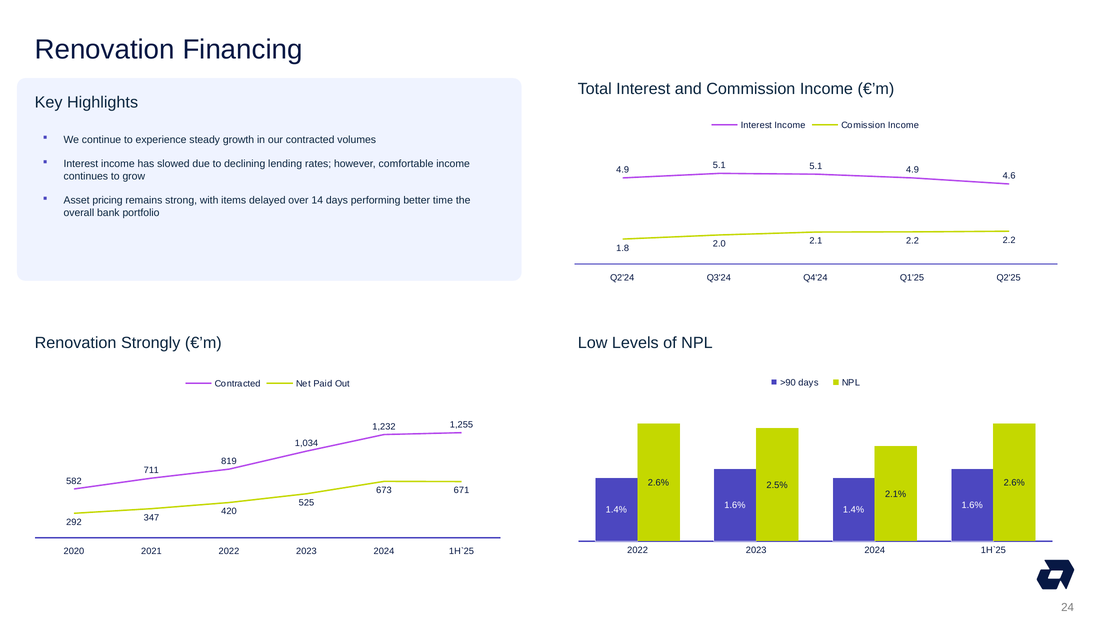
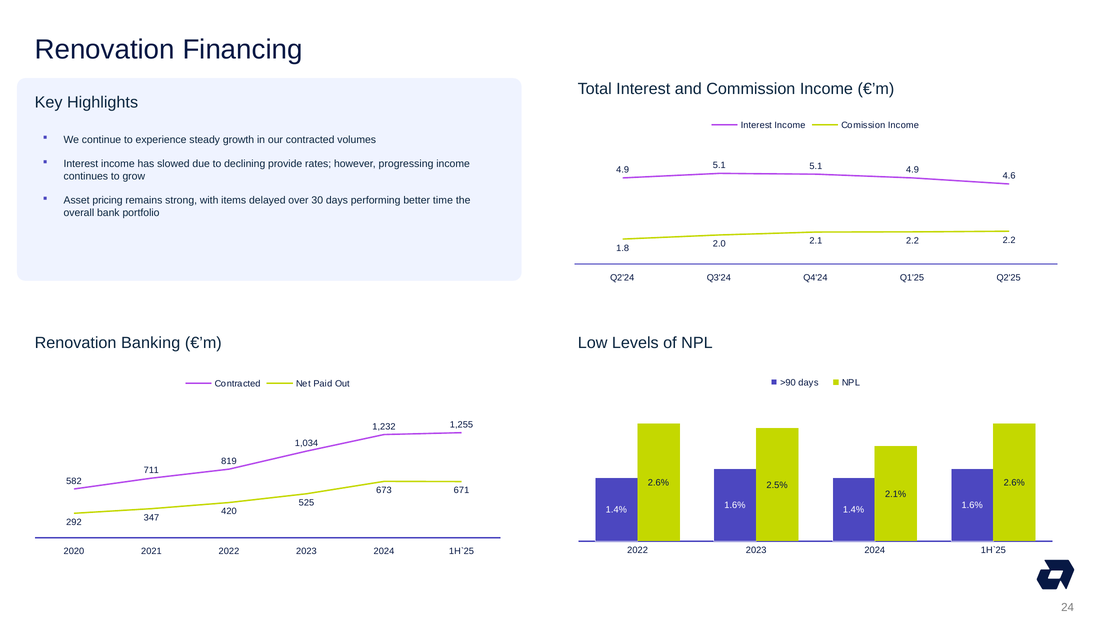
lending: lending -> provide (285, 164)
comfortable: comfortable -> progressing (406, 164)
14: 14 -> 30 (317, 200)
Strongly: Strongly -> Banking (151, 343)
